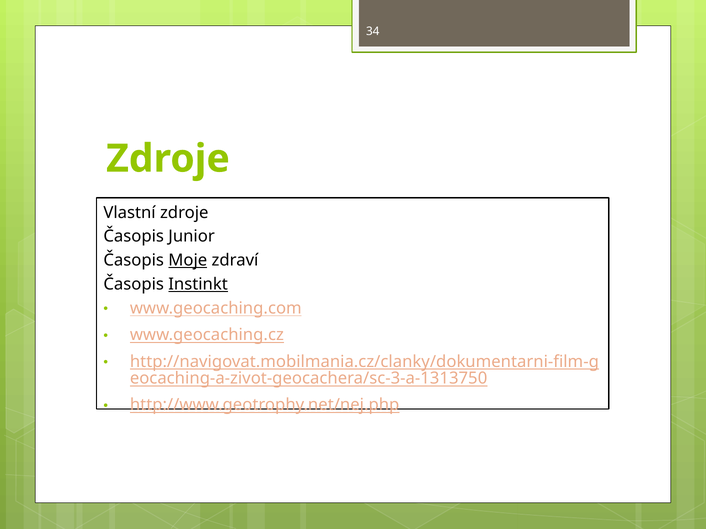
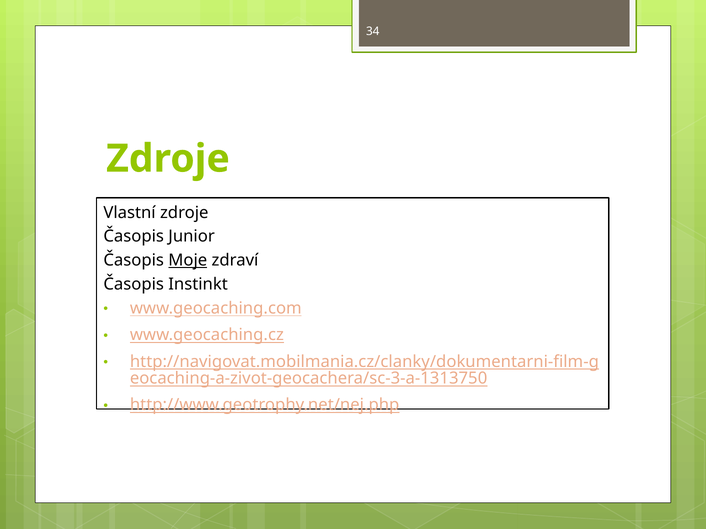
Instinkt underline: present -> none (198, 285)
